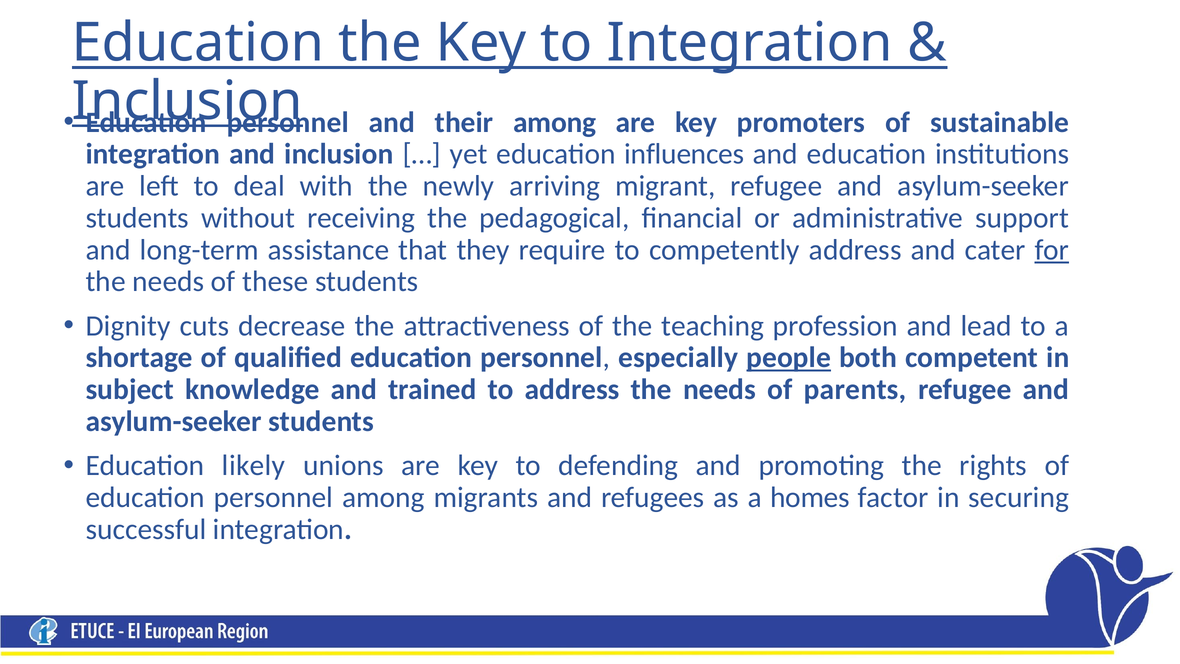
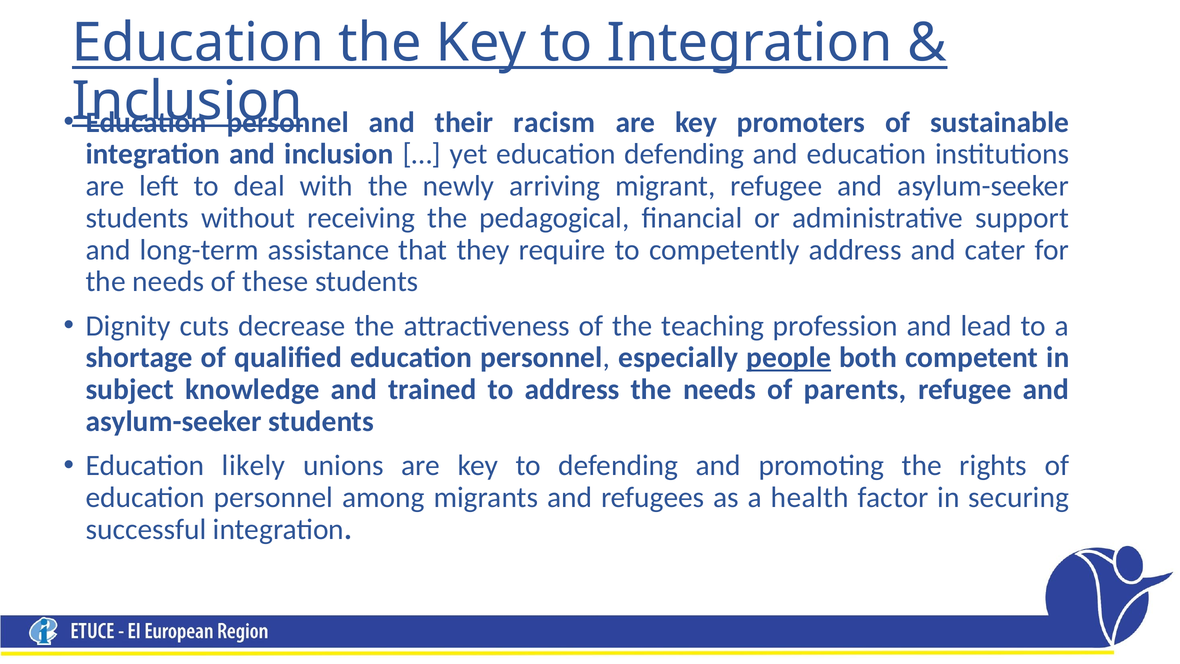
their among: among -> racism (554, 122)
education influences: influences -> defending (684, 154)
for underline: present -> none (1052, 250)
homes: homes -> health (810, 497)
